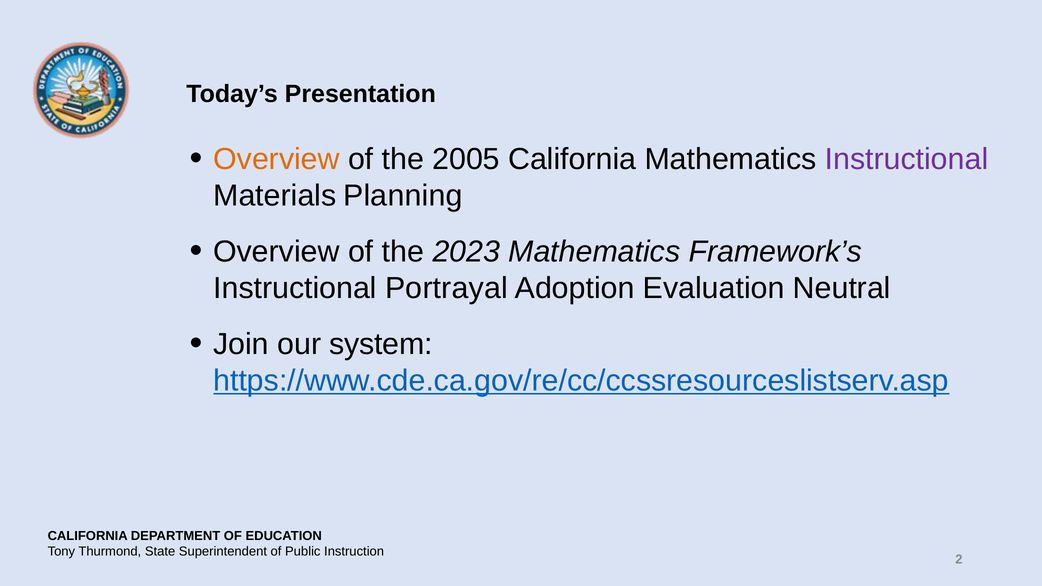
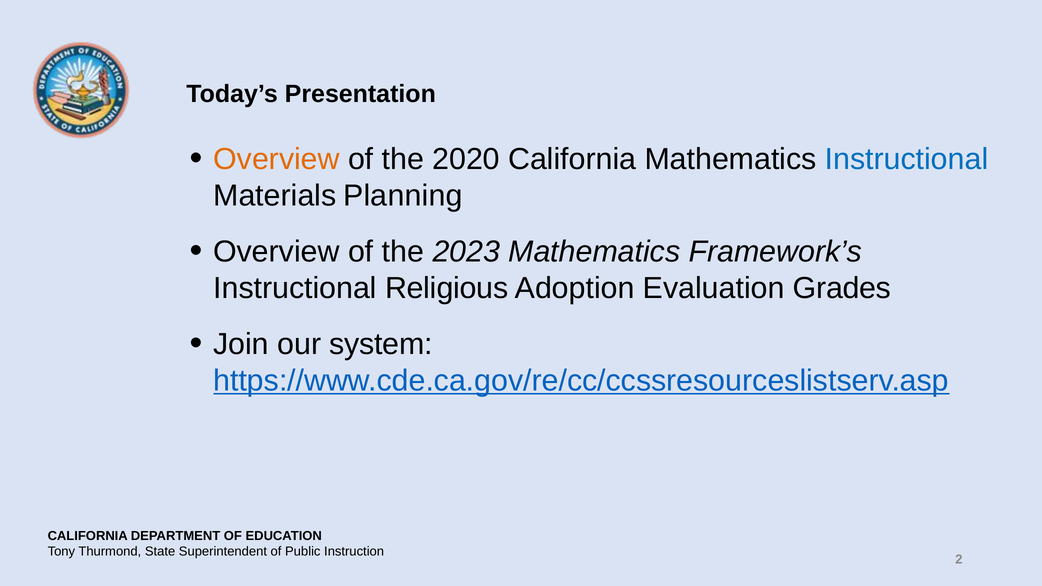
2005: 2005 -> 2020 (466, 159)
Instructional colour: purple -> blue (907, 159)
Portrayal: Portrayal -> Religious (447, 288)
Neutral: Neutral -> Grades (842, 288)
